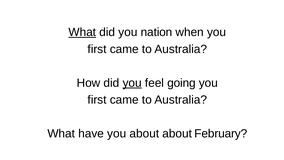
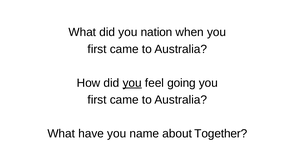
What underline: present -> none (82, 32)
you about: about -> name (144, 133)
February: February -> Together (221, 133)
